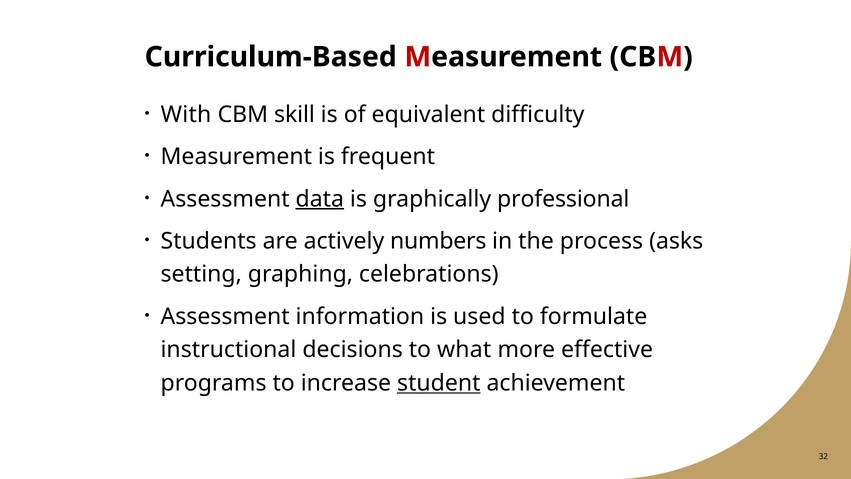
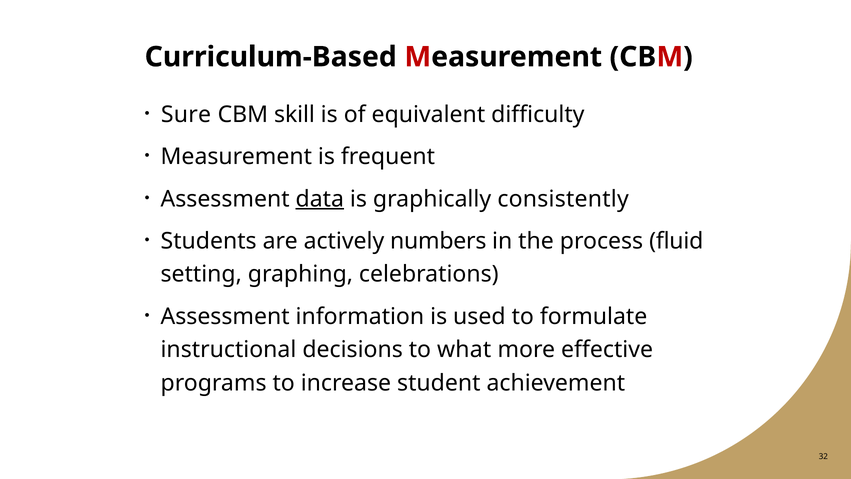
With: With -> Sure (186, 115)
professional: professional -> consistently (563, 199)
asks: asks -> fluid (676, 241)
student underline: present -> none (439, 383)
